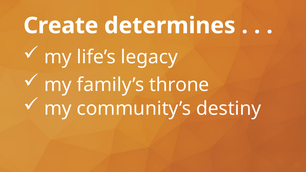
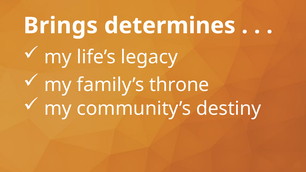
Create: Create -> Brings (61, 26)
